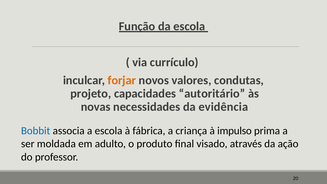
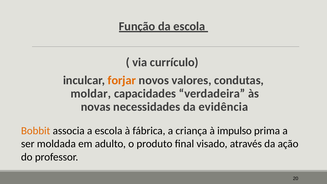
projeto: projeto -> moldar (91, 94)
autoritário: autoritário -> verdadeira (212, 94)
Bobbit colour: blue -> orange (36, 131)
